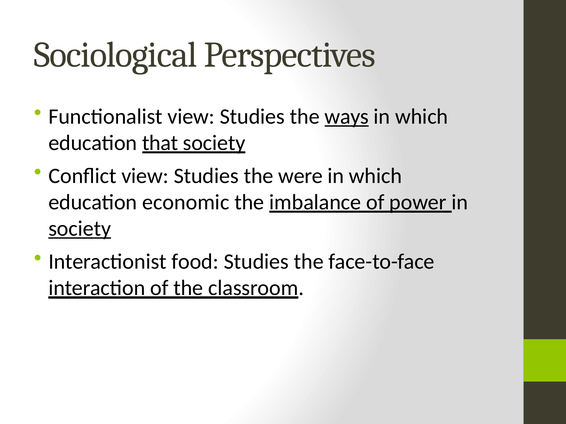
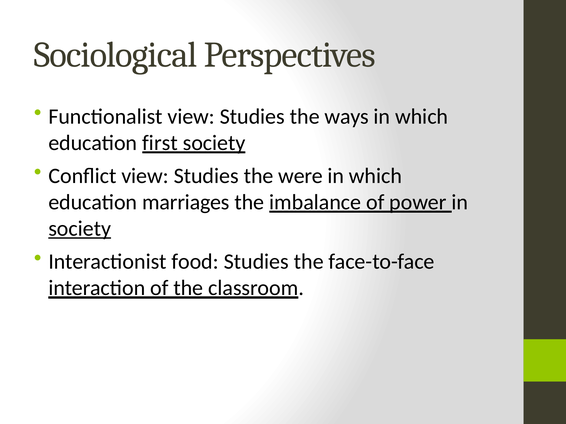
ways underline: present -> none (347, 117)
that: that -> first (160, 143)
economic: economic -> marriages (186, 203)
